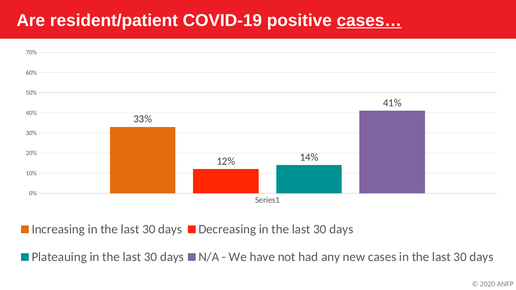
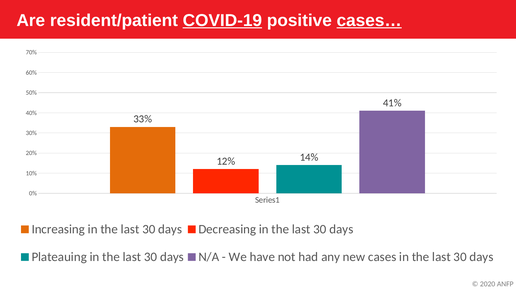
COVID-19 underline: none -> present (222, 21)
